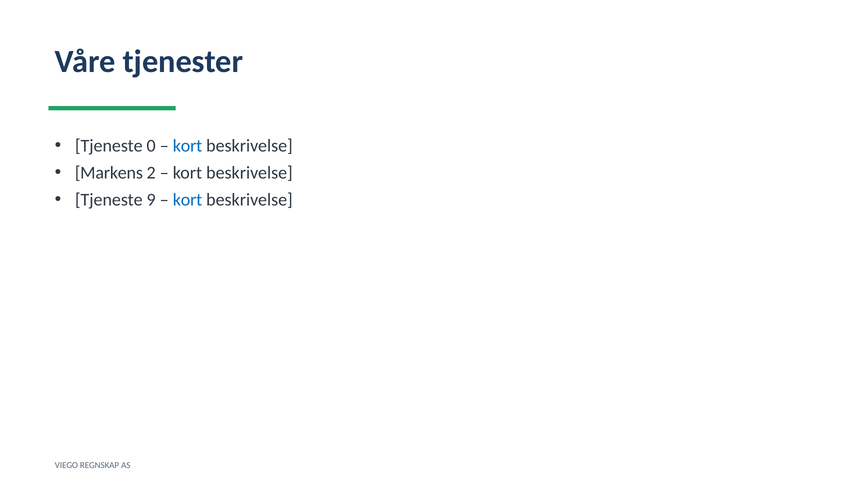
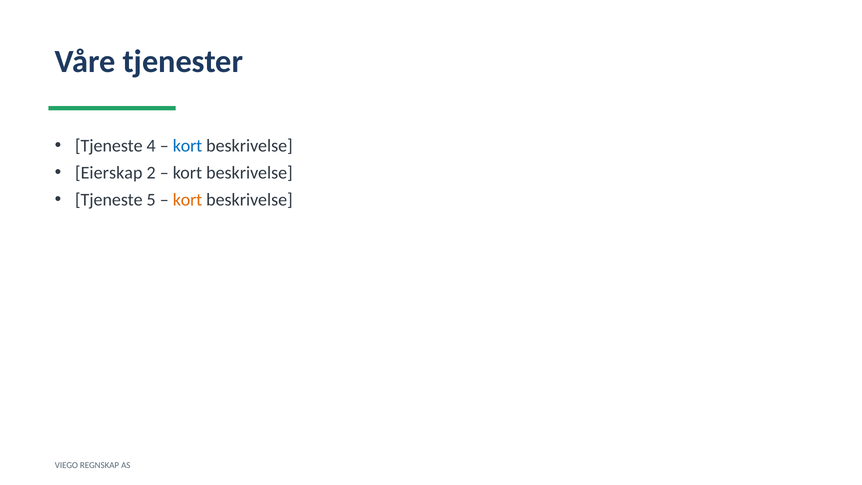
0: 0 -> 4 (151, 146)
Markens: Markens -> Eierskap (109, 173)
9: 9 -> 5 (151, 200)
kort colour: blue -> orange (188, 200)
